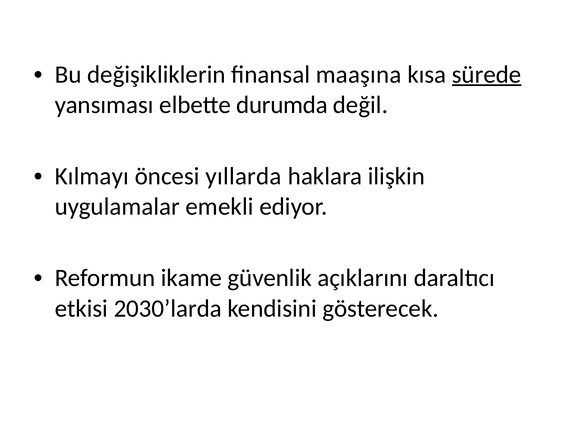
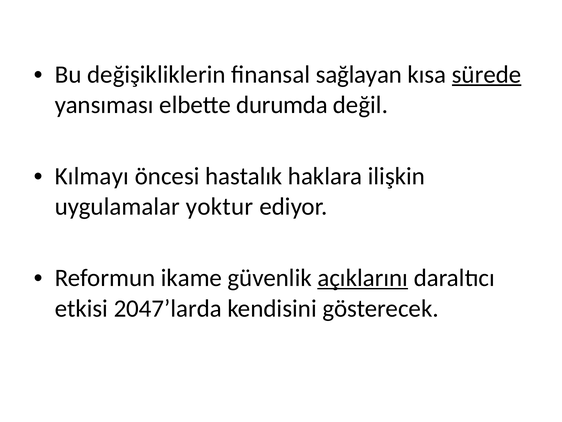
maaşına: maaşına -> sağlayan (359, 74)
yıllarda: yıllarda -> hastalık (244, 176)
emekli: emekli -> yoktur (219, 206)
açıklarını underline: none -> present (363, 278)
2030’larda: 2030’larda -> 2047’larda (168, 308)
